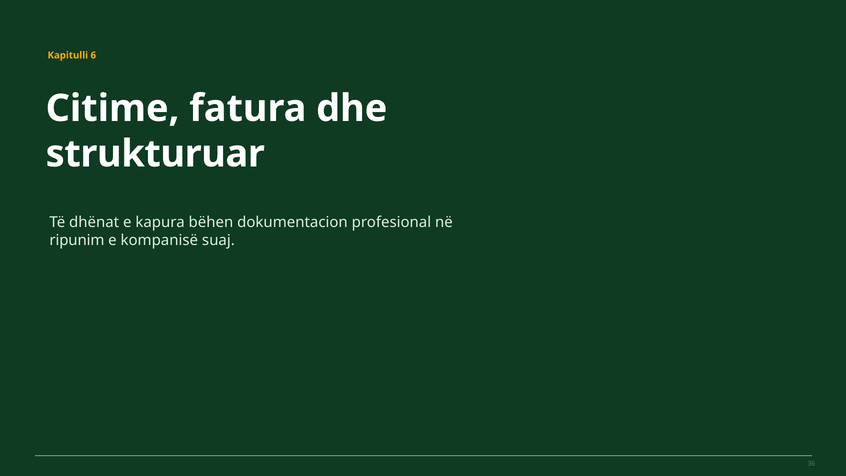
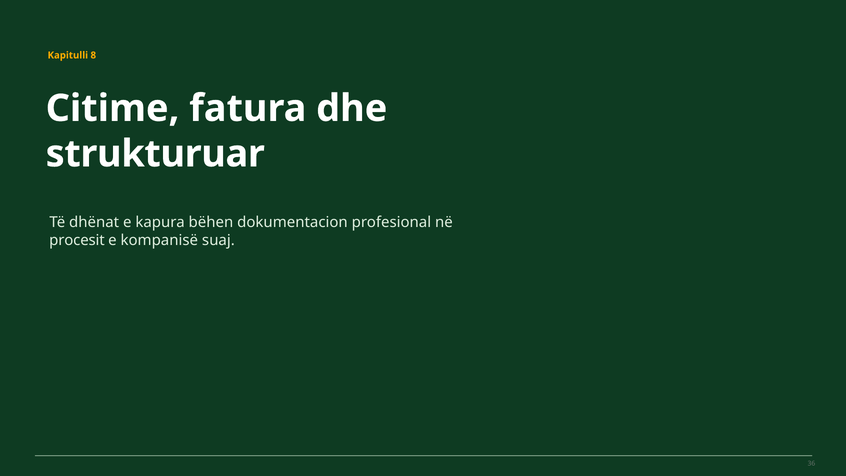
6: 6 -> 8 (93, 55)
ripunim: ripunim -> procesit (77, 240)
